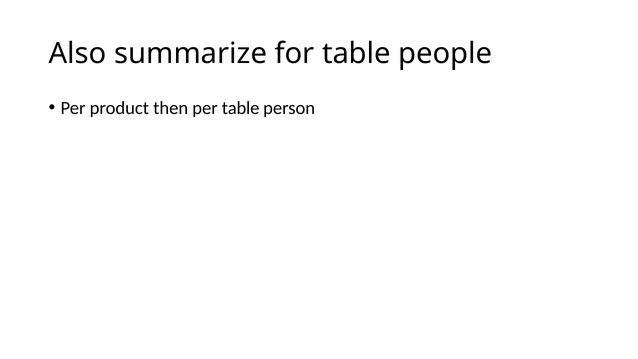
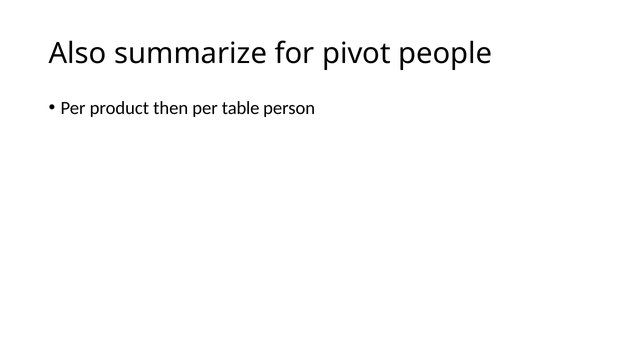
for table: table -> pivot (356, 54)
